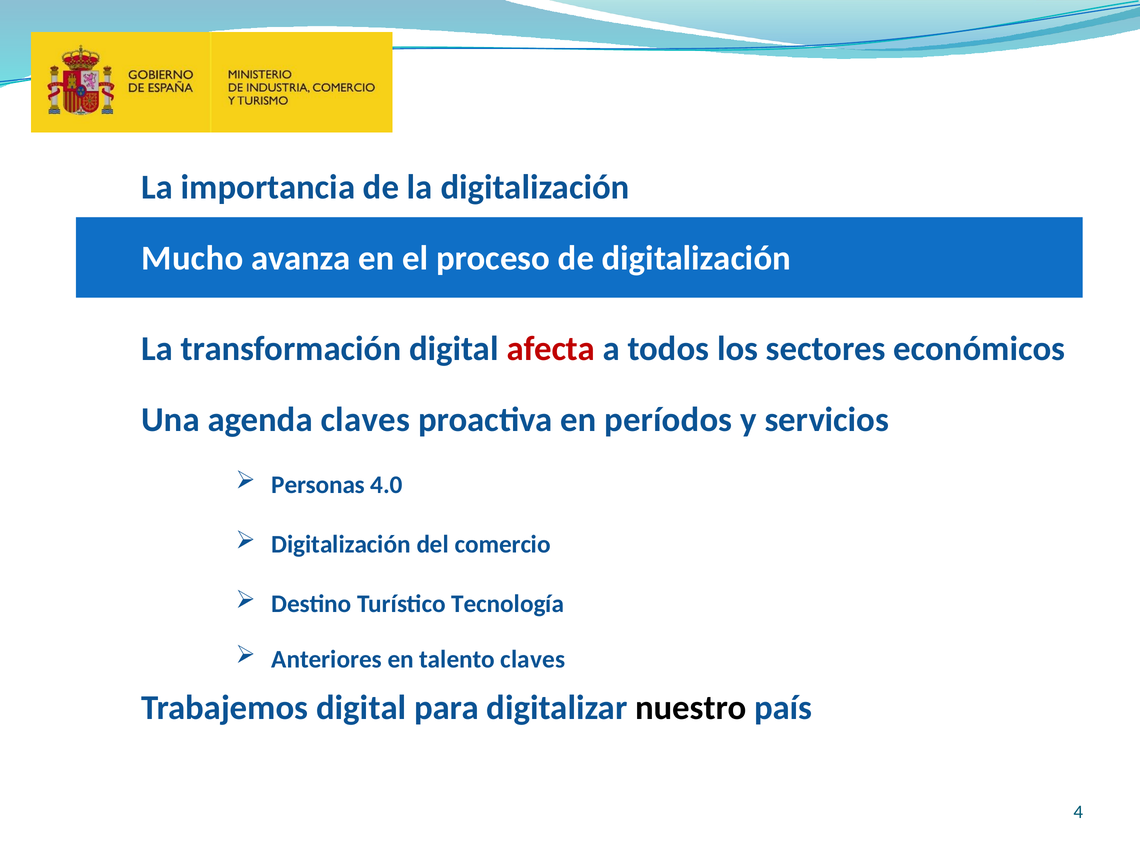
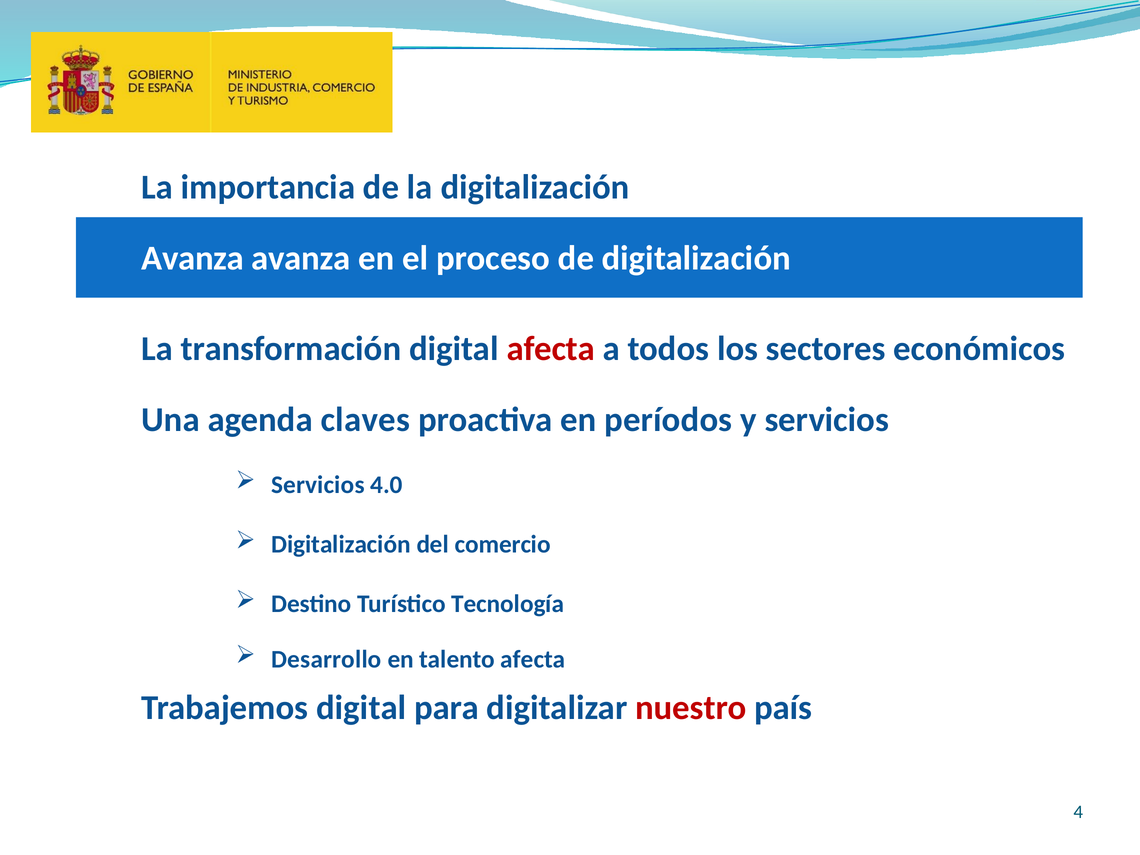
Mucho: Mucho -> Avanza (193, 258)
Personas: Personas -> Servicios (318, 485)
Anteriores: Anteriores -> Desarrollo (326, 659)
talento claves: claves -> afecta (533, 659)
nuestro colour: black -> red (691, 708)
